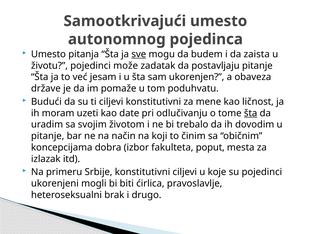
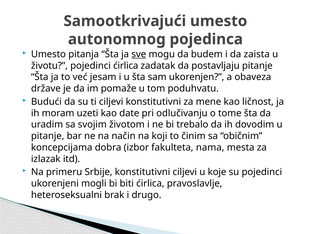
pojedinci može: može -> ćirlica (126, 65)
šta underline: present -> none (251, 113)
poput: poput -> nama (210, 147)
